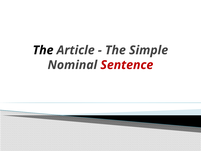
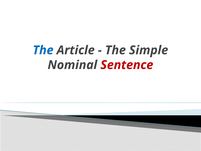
The colour: black -> blue (43, 50)
